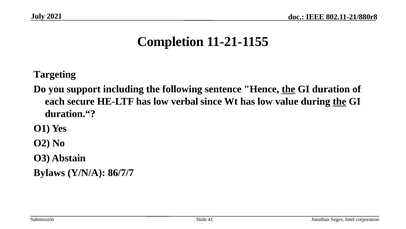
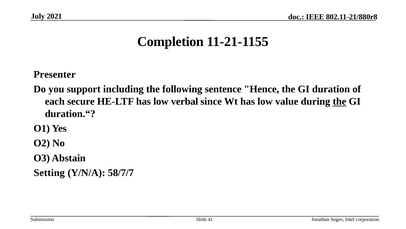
Targeting: Targeting -> Presenter (55, 74)
the underline: present -> none (288, 89)
Bylaws: Bylaws -> Setting (49, 172)
86/7/7: 86/7/7 -> 58/7/7 (121, 172)
